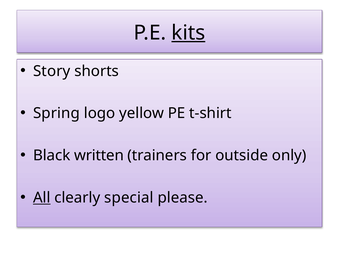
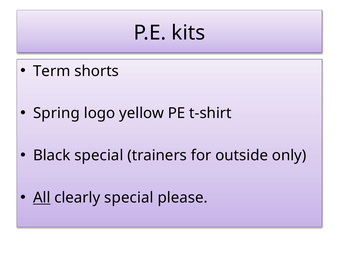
kits underline: present -> none (188, 33)
Story: Story -> Term (52, 71)
Black written: written -> special (99, 156)
